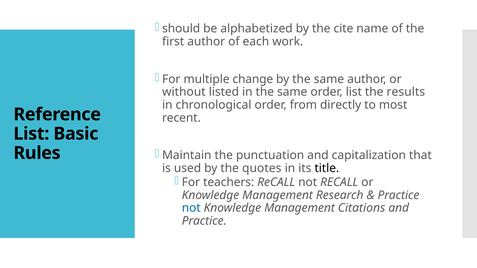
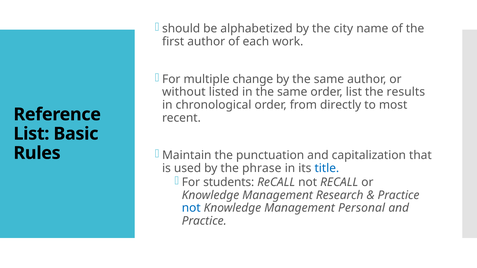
cite: cite -> city (343, 29)
quotes: quotes -> phrase (262, 168)
title colour: black -> blue (327, 168)
teachers: teachers -> students (229, 183)
Citations: Citations -> Personal (362, 208)
